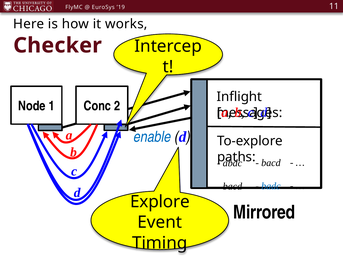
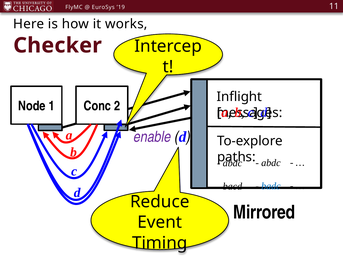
enable colour: blue -> purple (152, 137)
bacd: bacd -> abdc (271, 163)
Explore: Explore -> Reduce (160, 202)
